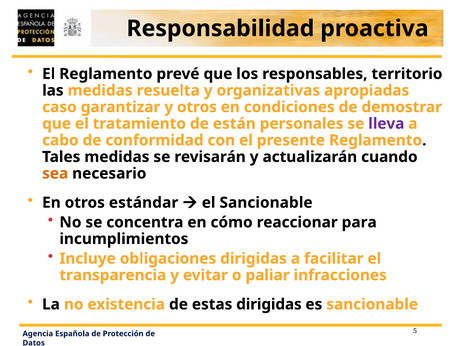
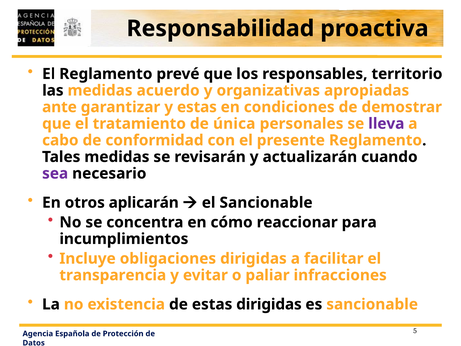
resuelta: resuelta -> acuerdo (168, 90)
caso: caso -> ante (59, 107)
y otros: otros -> estas (197, 107)
están: están -> única (234, 124)
sea colour: orange -> purple (55, 173)
estándar: estándar -> aplicarán (144, 203)
